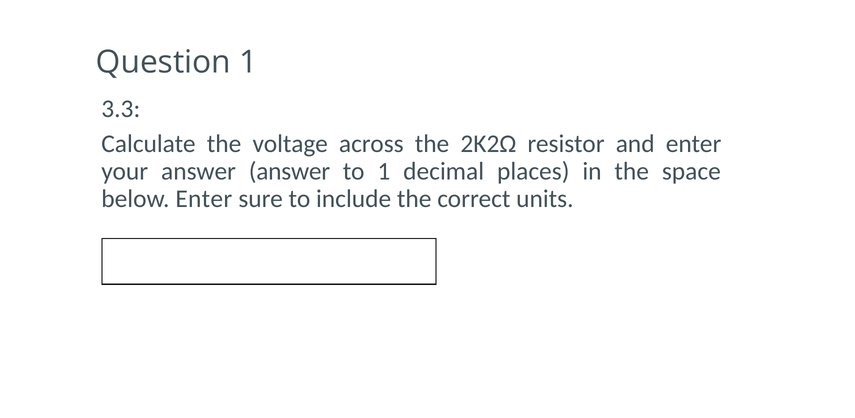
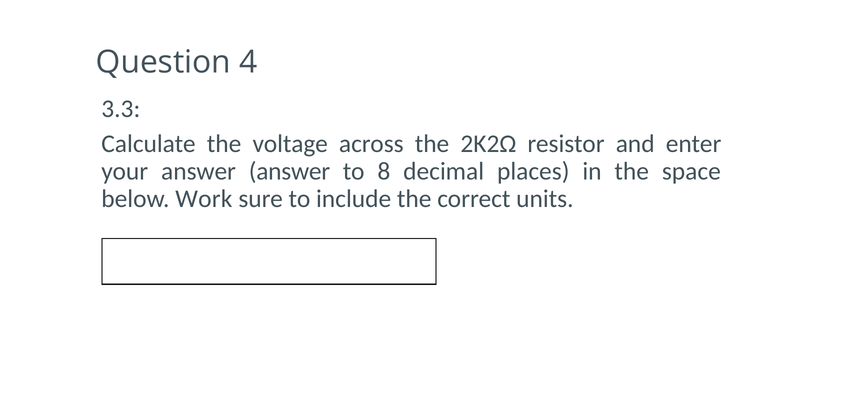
Question 1: 1 -> 4 (248, 62)
to 1: 1 -> 8 (384, 171)
below Enter: Enter -> Work (204, 199)
